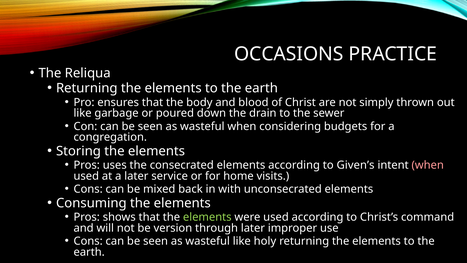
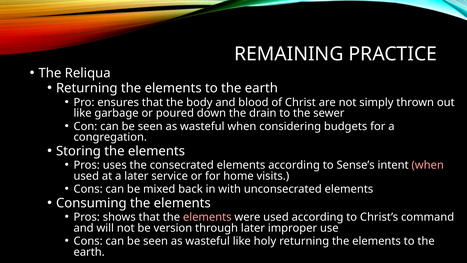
OCCASIONS: OCCASIONS -> REMAINING (289, 54)
Given’s: Given’s -> Sense’s (356, 165)
elements colour: light green -> pink (207, 217)
